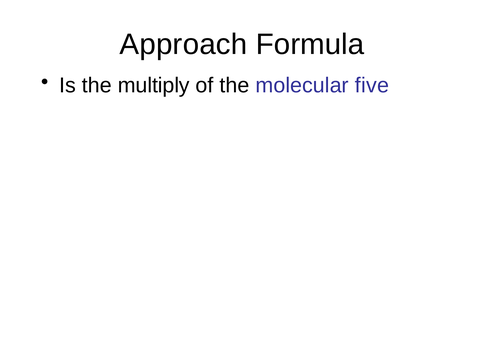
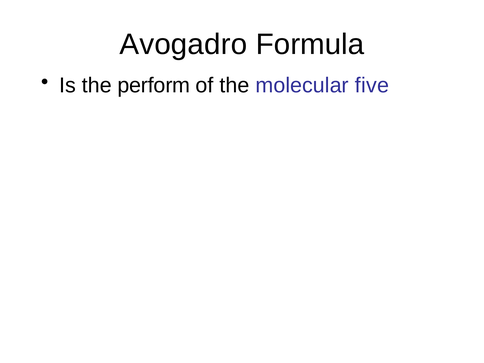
Approach: Approach -> Avogadro (183, 44)
multiply: multiply -> perform (154, 85)
